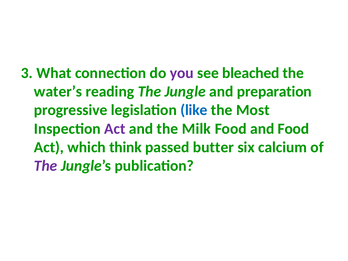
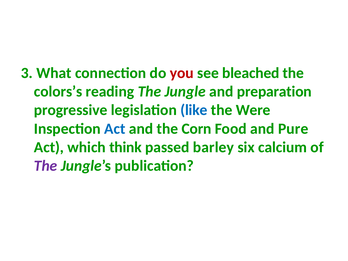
you colour: purple -> red (182, 73)
water’s: water’s -> colors’s (58, 92)
Most: Most -> Were (253, 110)
Act colour: purple -> blue (115, 129)
Milk: Milk -> Corn (197, 129)
and Food: Food -> Pure (293, 129)
butter: butter -> barley (213, 147)
